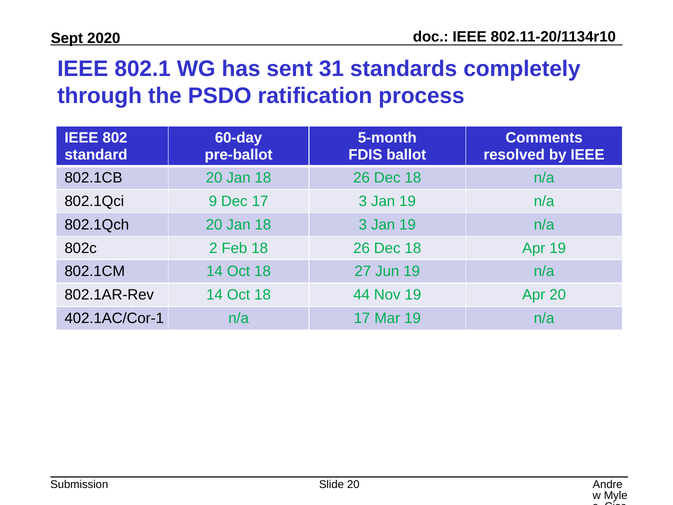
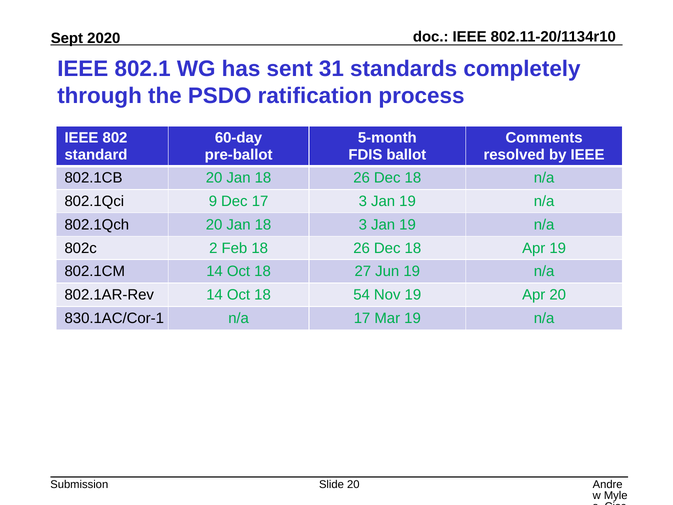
44: 44 -> 54 (362, 295)
402.1AC/Cor-1: 402.1AC/Cor-1 -> 830.1AC/Cor-1 (114, 318)
